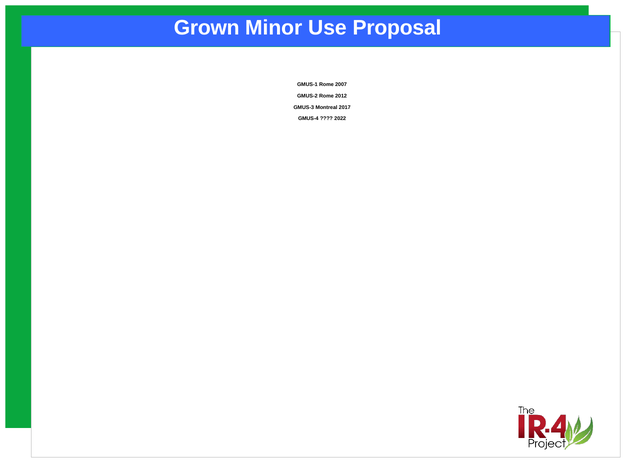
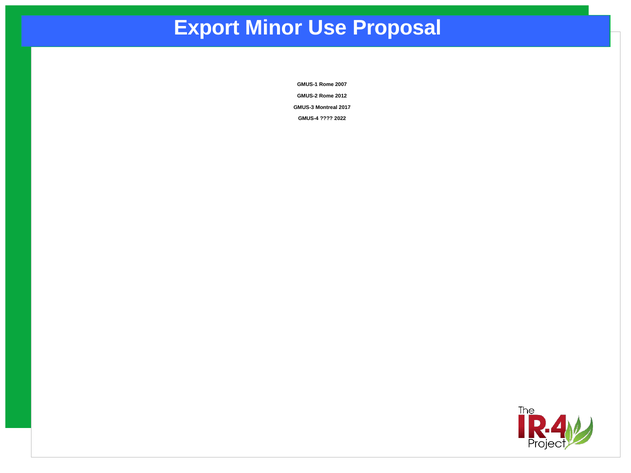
Grown: Grown -> Export (207, 28)
